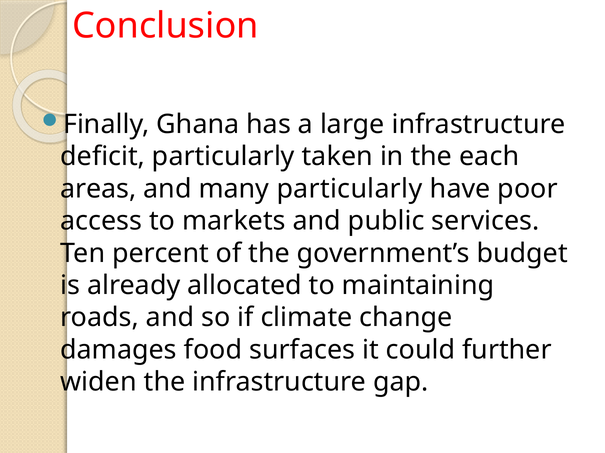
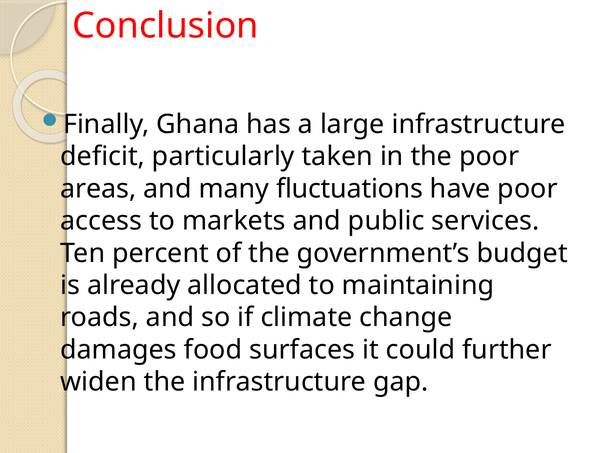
the each: each -> poor (489, 157)
many particularly: particularly -> fluctuations (350, 189)
